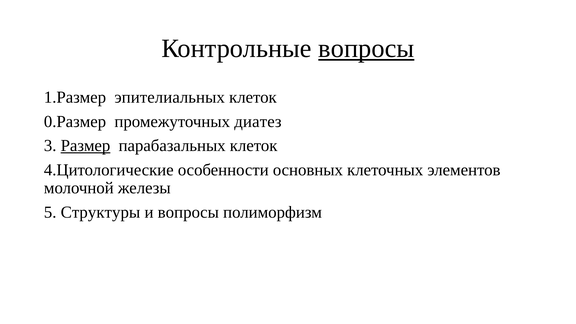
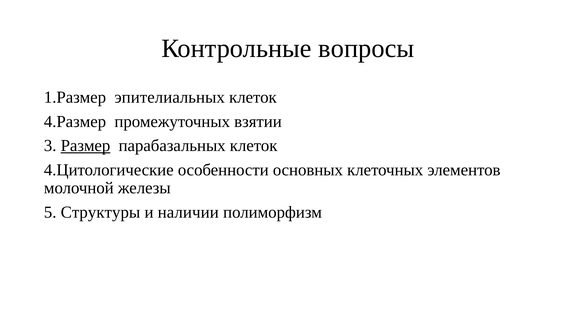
вопросы underline: present -> none (366, 48)
0.Размер: 0.Размер -> 4.Размер (75, 122)
диатез: диатез -> взятии (258, 122)
и вопросы: вопросы -> наличии (188, 212)
